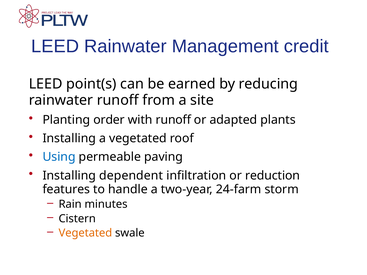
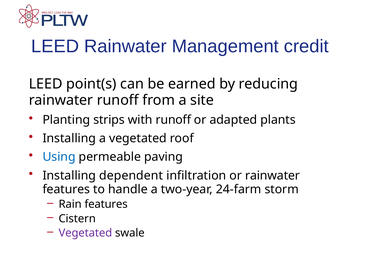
order: order -> strips (109, 120)
or reduction: reduction -> rainwater (273, 176)
Rain minutes: minutes -> features (106, 204)
Vegetated colour: orange -> purple (85, 233)
